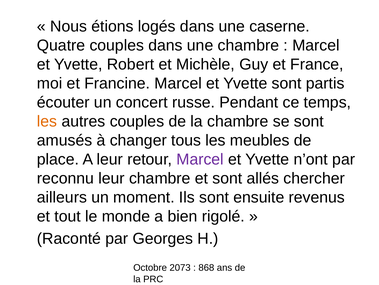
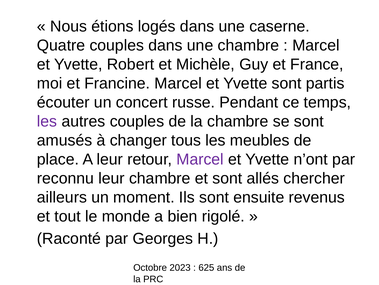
les colour: orange -> purple (47, 121)
2073: 2073 -> 2023 (180, 267)
868: 868 -> 625 (206, 267)
